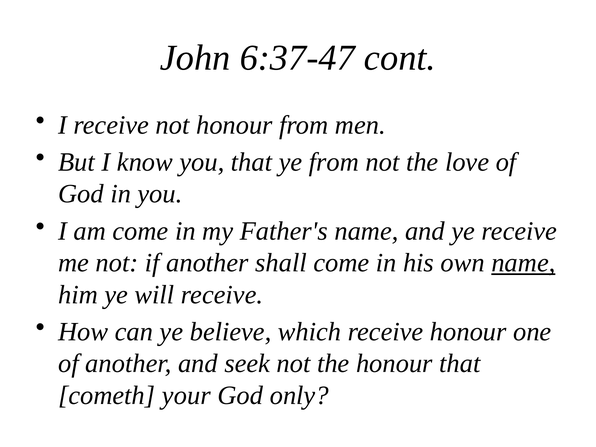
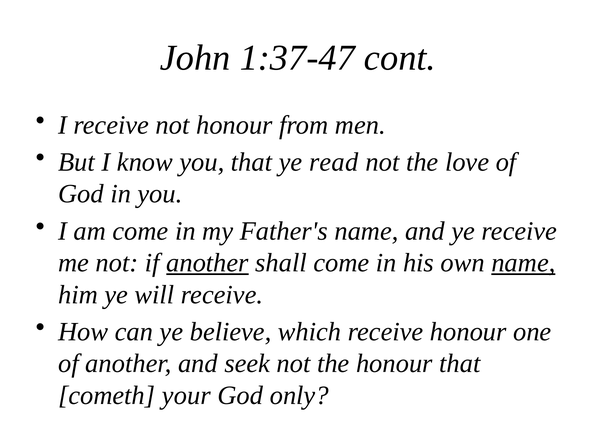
6:37-47: 6:37-47 -> 1:37-47 (297, 58)
ye from: from -> read (334, 162)
another underline: none -> present (207, 263)
